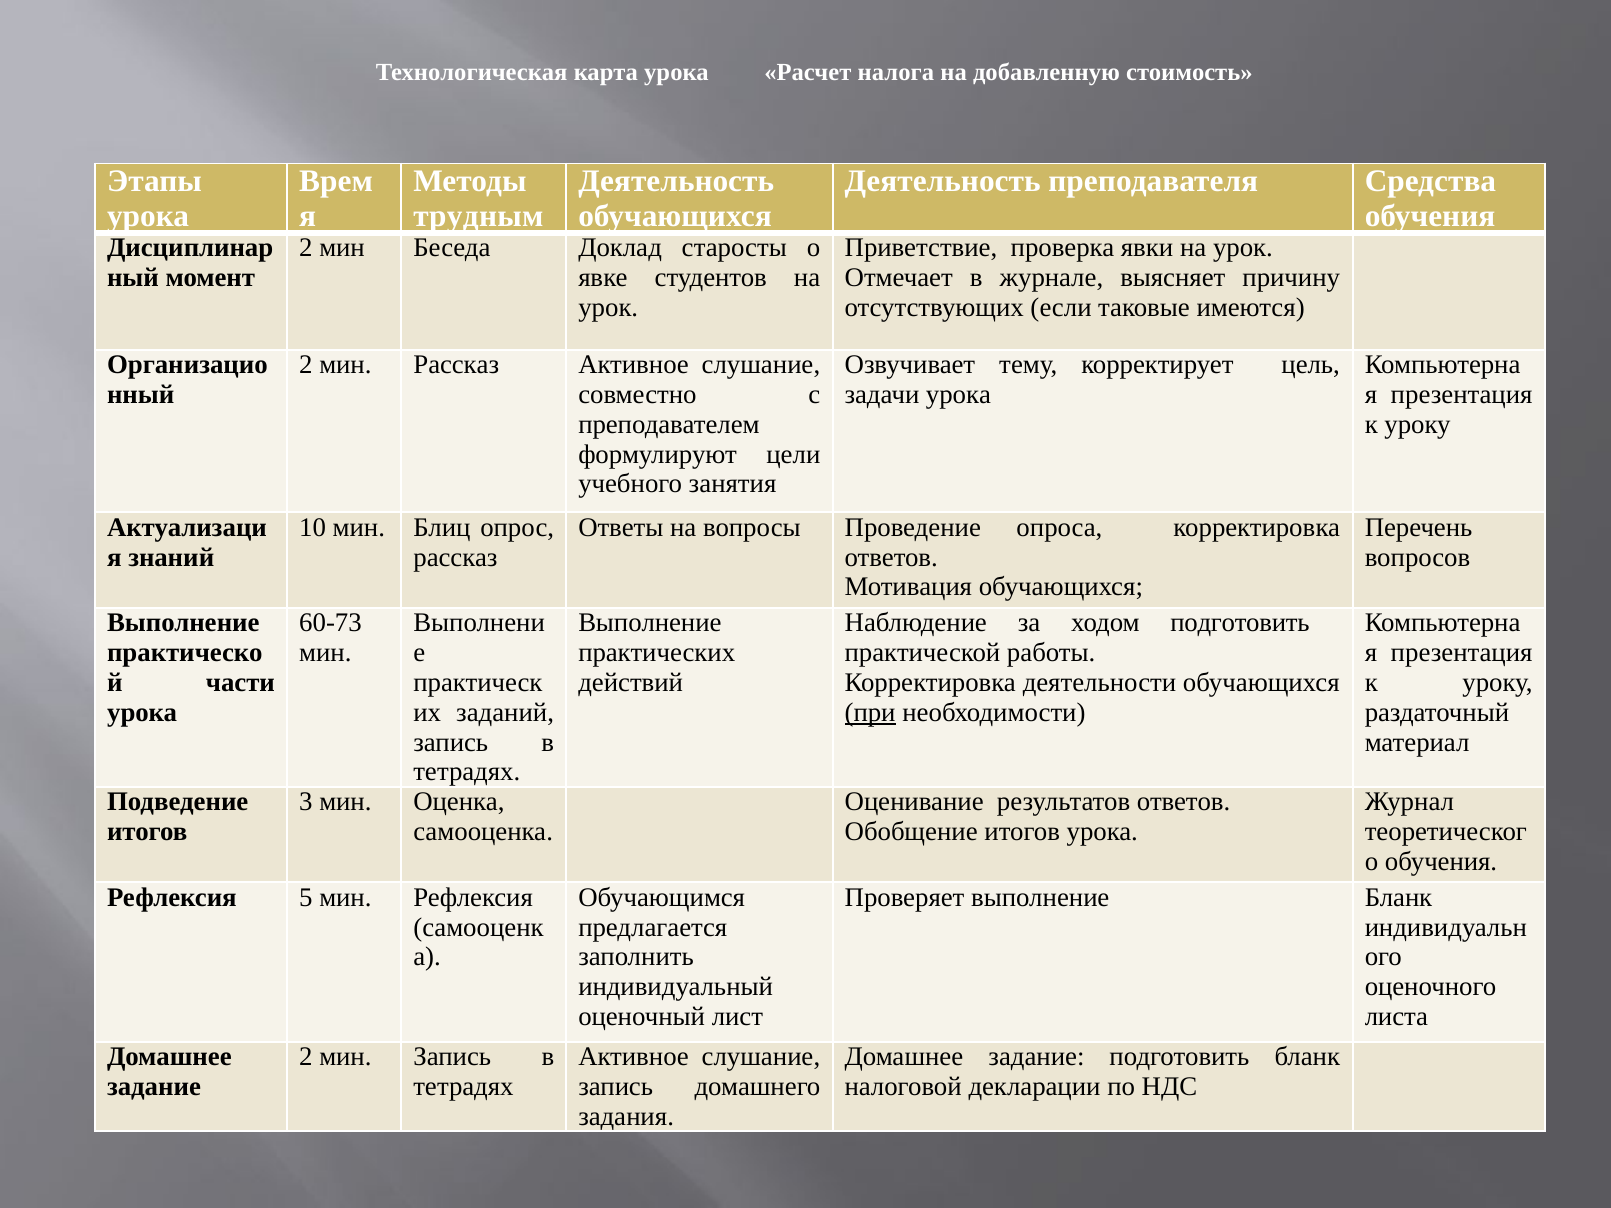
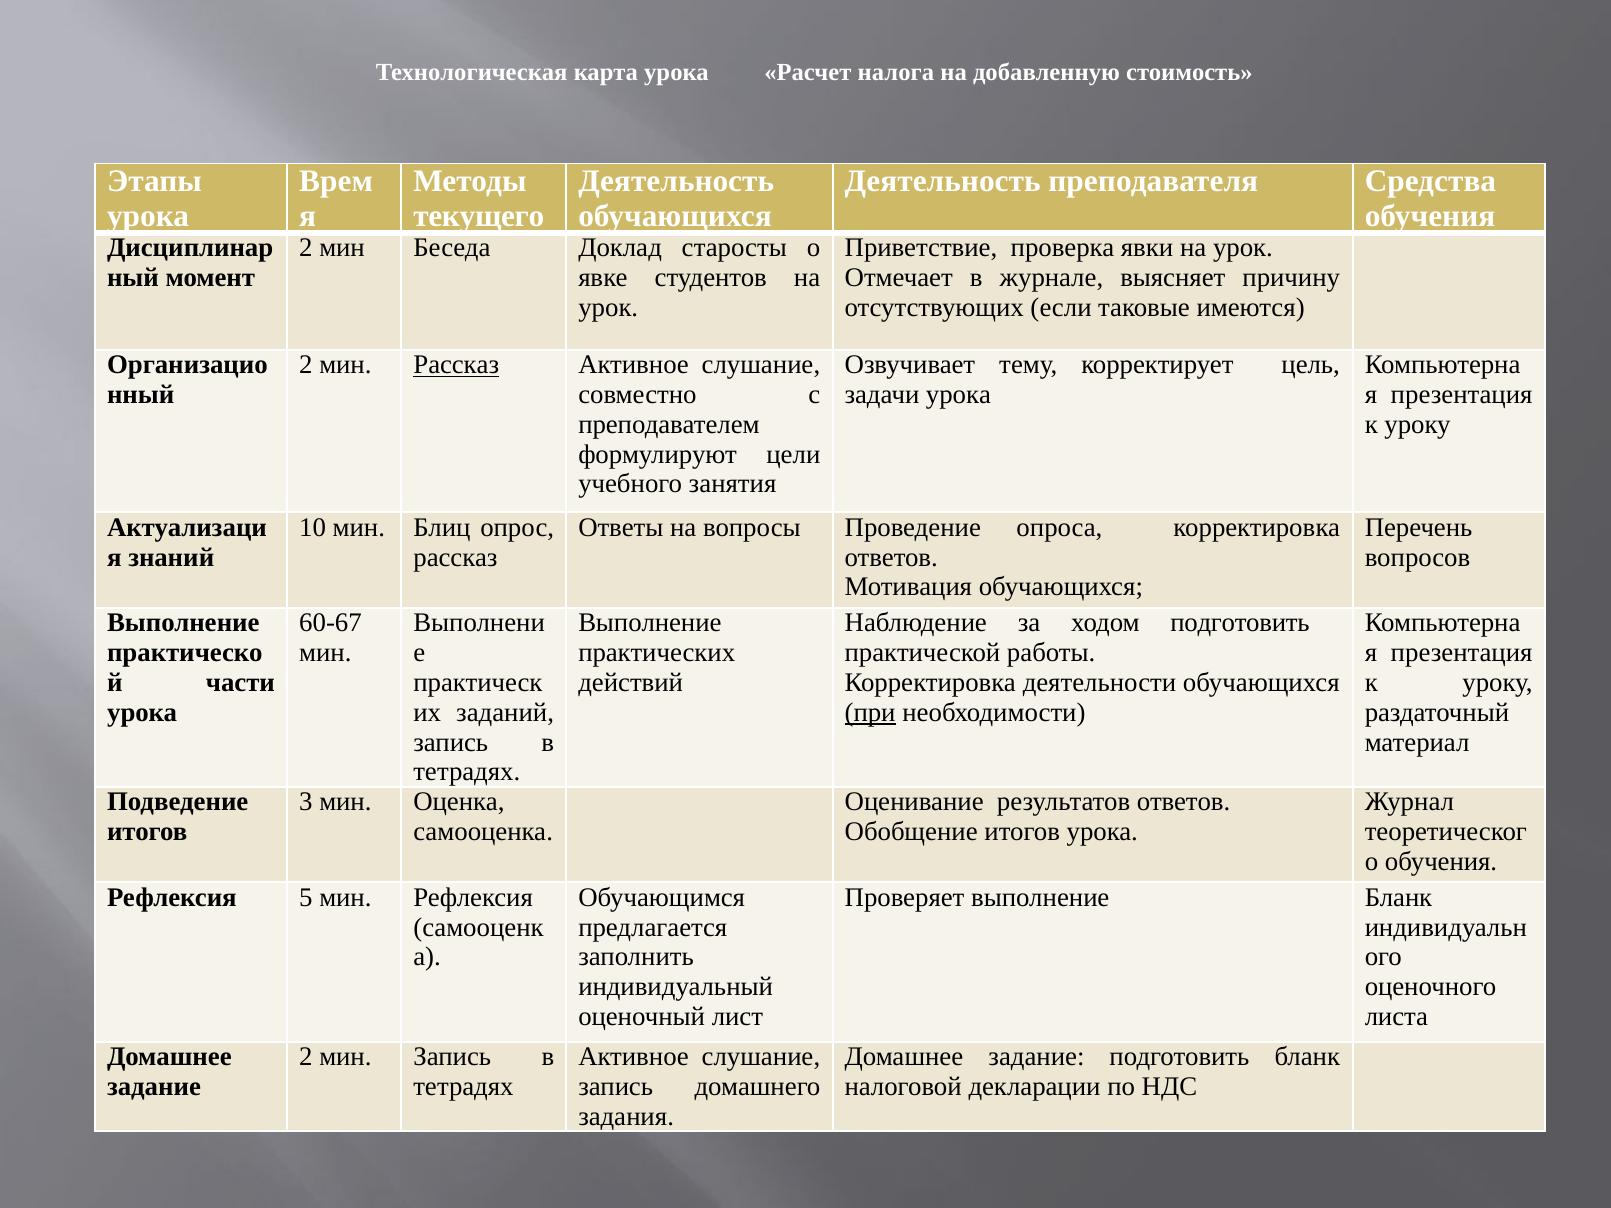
трудным: трудным -> текущего (479, 216)
Рассказ underline: none -> present (456, 365)
60-73: 60-73 -> 60-67 (330, 623)
